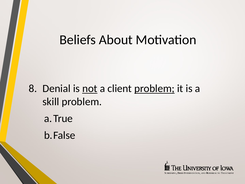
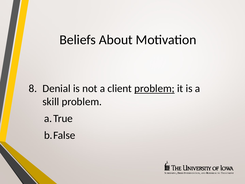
not underline: present -> none (90, 88)
